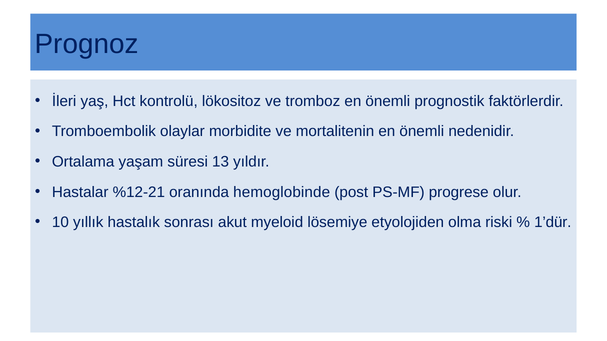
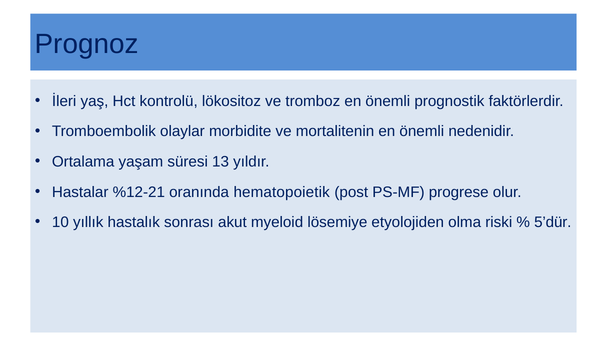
hemoglobinde: hemoglobinde -> hematopoietik (282, 192)
1’dür: 1’dür -> 5’dür (553, 223)
